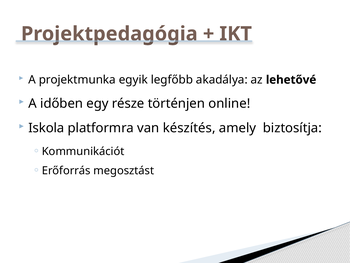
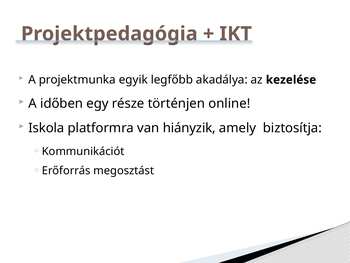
lehetővé: lehetővé -> kezelése (291, 80)
készítés: készítés -> hiányzik (189, 128)
